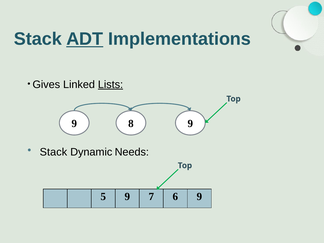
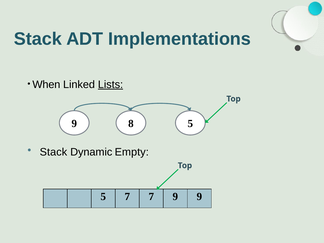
ADT underline: present -> none (85, 39)
Gives: Gives -> When (46, 84)
8 9: 9 -> 5 (190, 124)
Needs: Needs -> Empty (132, 152)
5 9: 9 -> 7 (127, 197)
7 6: 6 -> 9 (175, 197)
